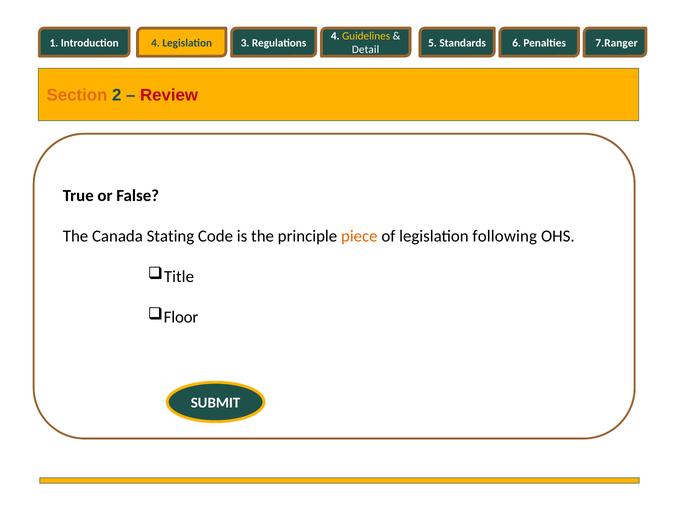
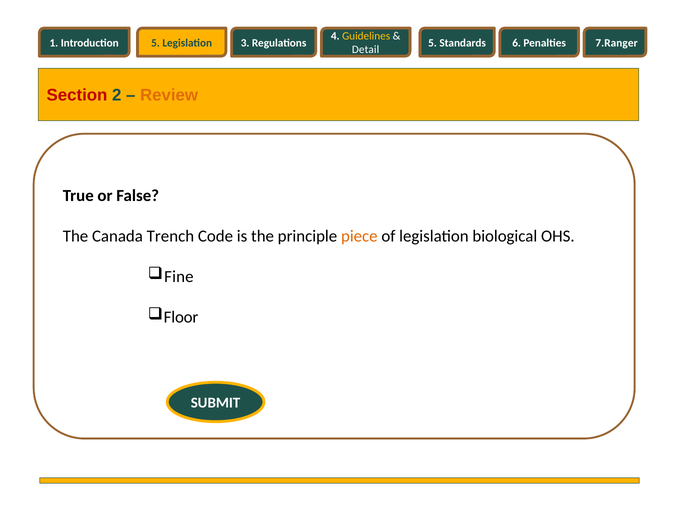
Introduction 4: 4 -> 5 (156, 43)
Section colour: orange -> red (77, 95)
Review colour: red -> orange (169, 95)
Stating: Stating -> Trench (170, 236)
following: following -> biological (505, 236)
Title: Title -> Fine (179, 276)
